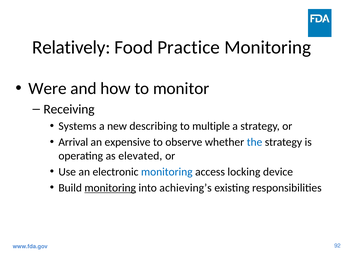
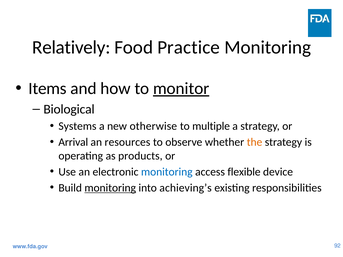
Were: Were -> Items (48, 89)
monitor underline: none -> present (181, 89)
Receiving: Receiving -> Biological (69, 109)
describing: describing -> otherwise (153, 126)
expensive: expensive -> resources (127, 142)
the colour: blue -> orange (255, 142)
elevated: elevated -> products (140, 156)
locking: locking -> flexible (244, 172)
